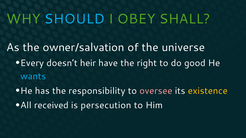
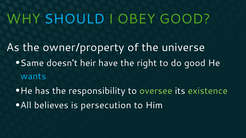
OBEY SHALL: SHALL -> GOOD (185, 19)
owner/salvation: owner/salvation -> owner/property (83, 48)
Every: Every -> Same (32, 63)
oversee colour: pink -> light green (156, 91)
existence colour: yellow -> light green (208, 91)
received: received -> believes (51, 106)
